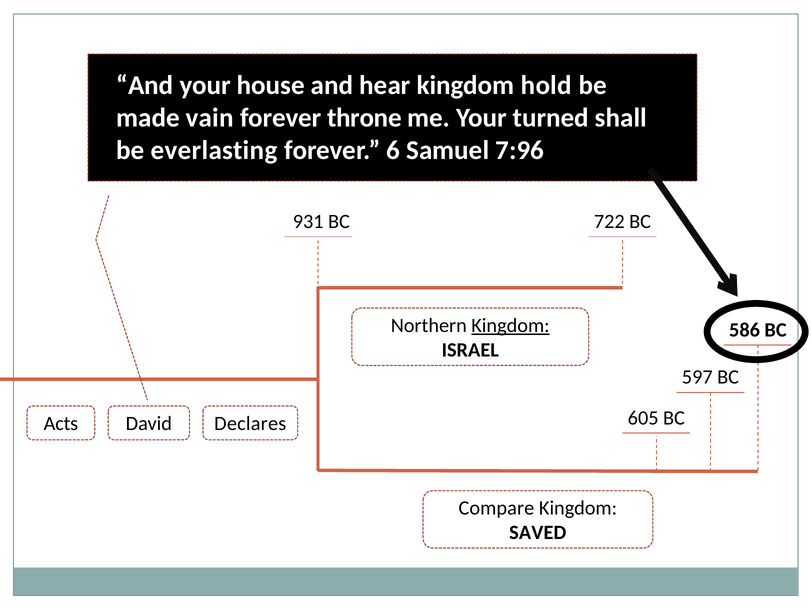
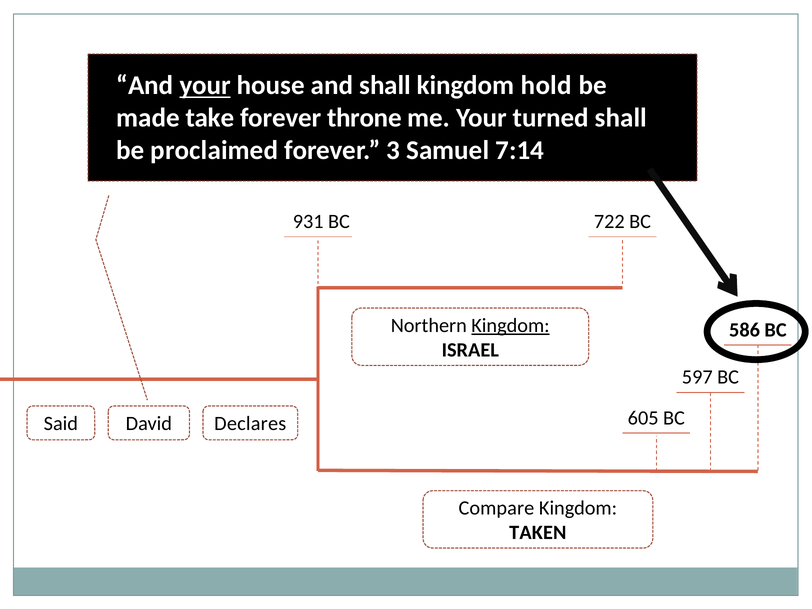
your underline: none -> present (205, 85)
and hear: hear -> shall (385, 85)
vain: vain -> take (210, 118)
everlasting: everlasting -> proclaimed (214, 150)
6: 6 -> 3 (393, 150)
7:96: 7:96 -> 7:14 (520, 150)
Acts: Acts -> Said (61, 424)
SAVED: SAVED -> TAKEN (538, 533)
